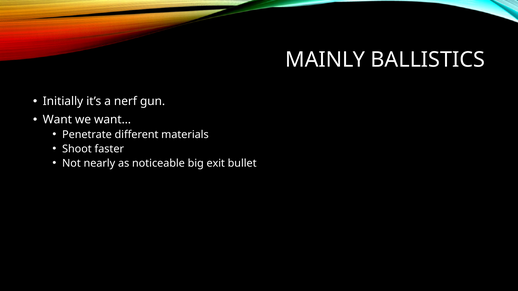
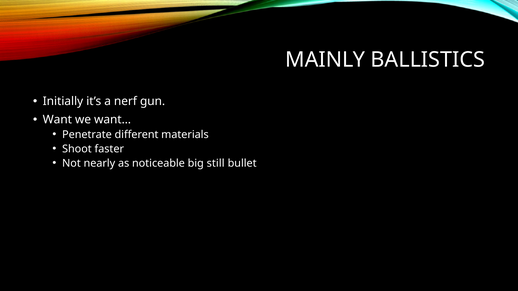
exit: exit -> still (216, 163)
